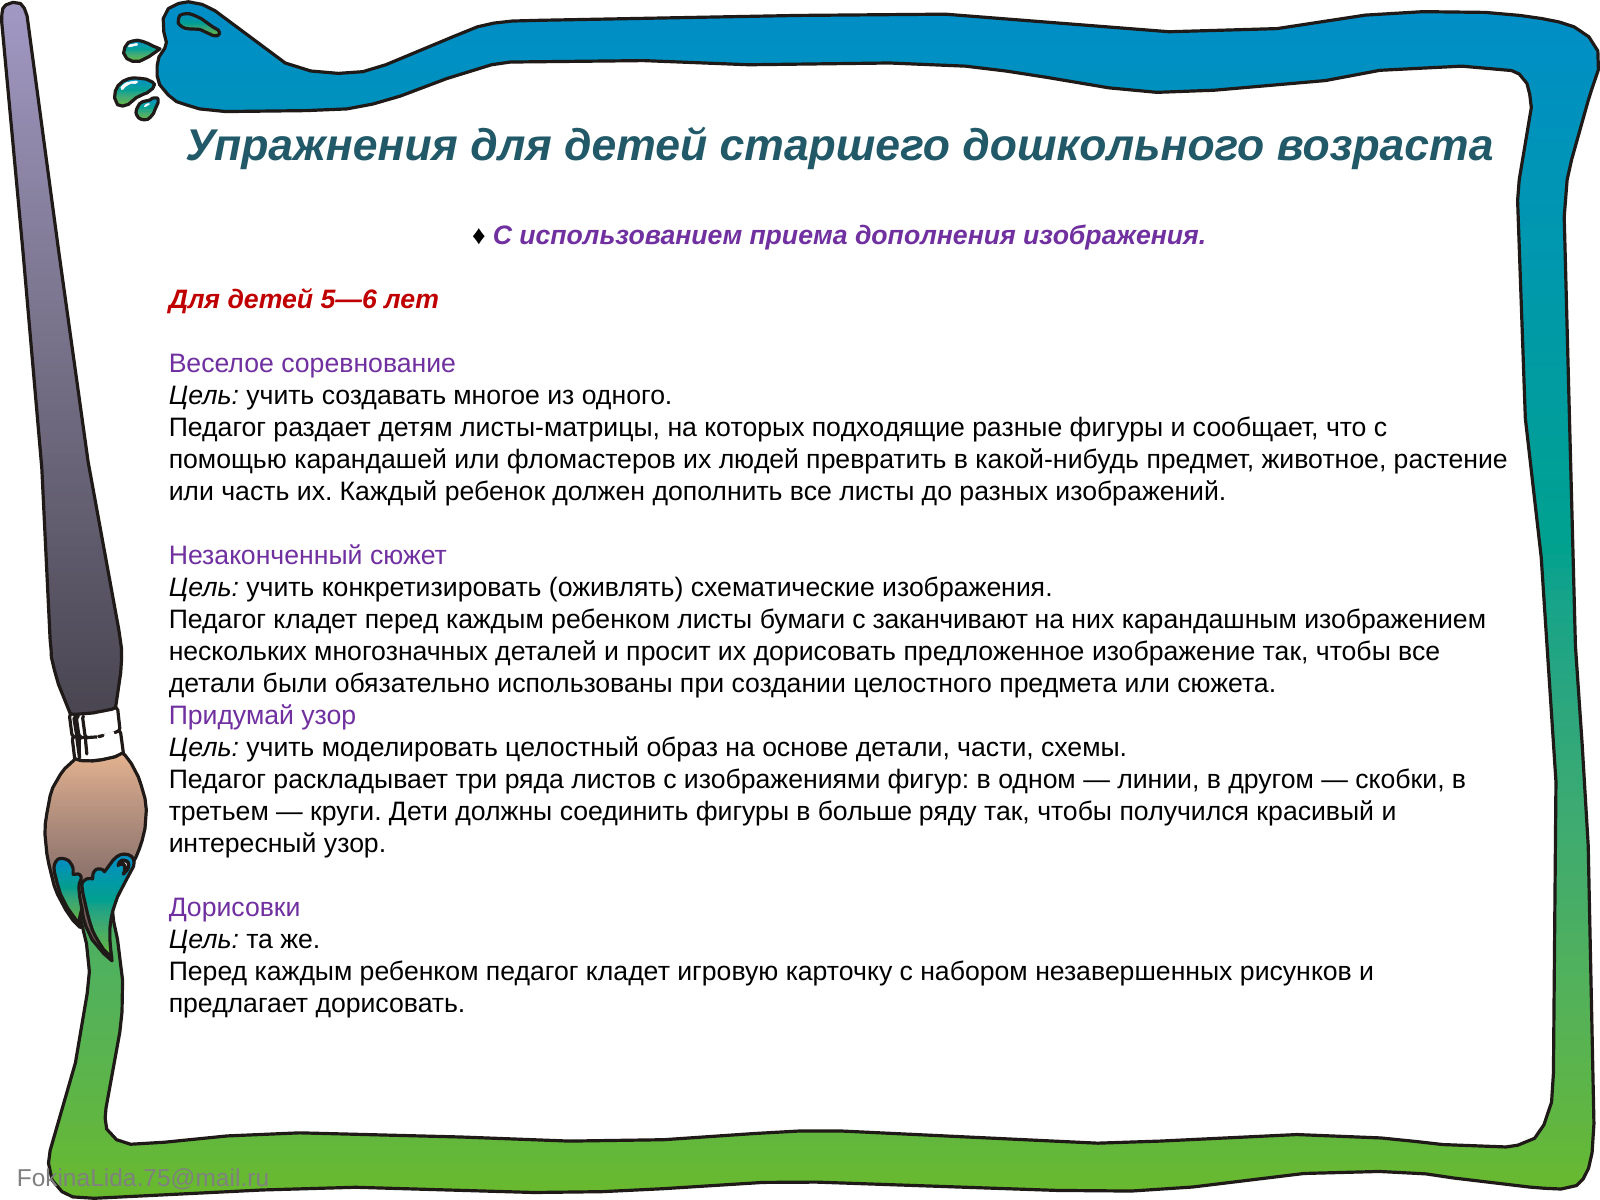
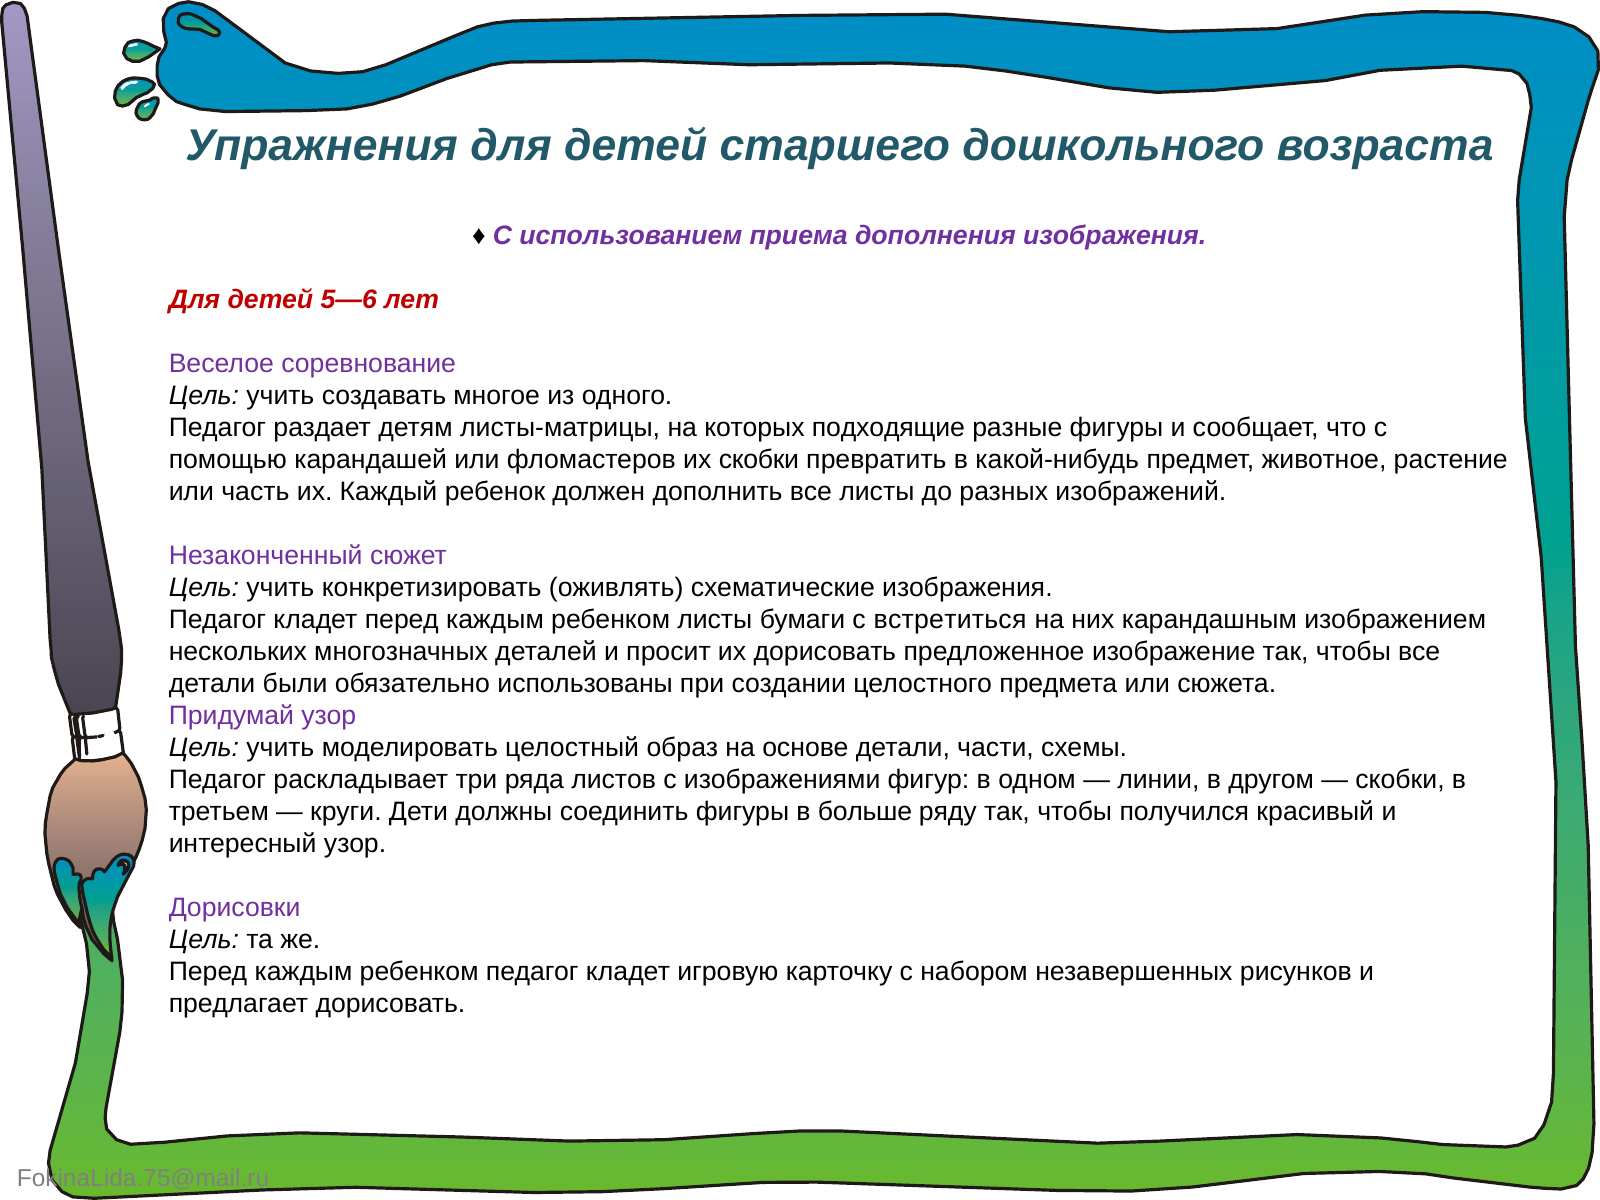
их людей: людей -> скобки (759, 460)
заканчивают: заканчивают -> встретиться (950, 620)
